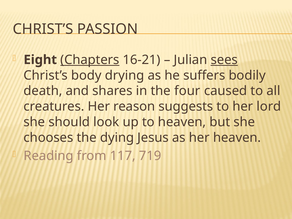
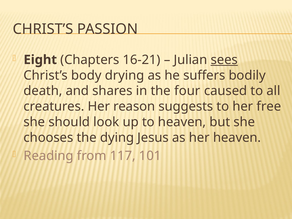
Chapters underline: present -> none (90, 60)
lord: lord -> free (269, 106)
719: 719 -> 101 (150, 156)
